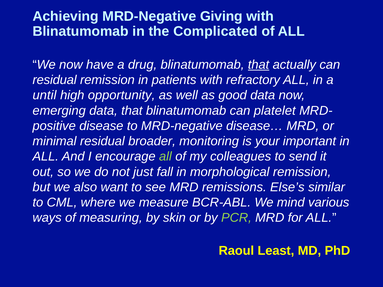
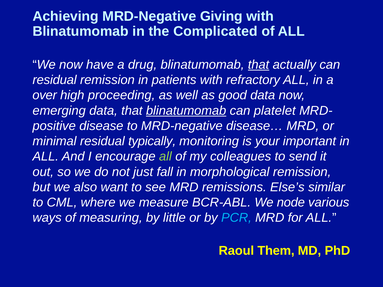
until: until -> over (45, 95)
opportunity: opportunity -> proceeding (122, 95)
blinatumomab underline: none -> present (186, 111)
broader: broader -> typically (152, 141)
mind: mind -> node (291, 203)
skin: skin -> little (174, 218)
PCR colour: light green -> light blue (236, 218)
Least: Least -> Them (276, 251)
